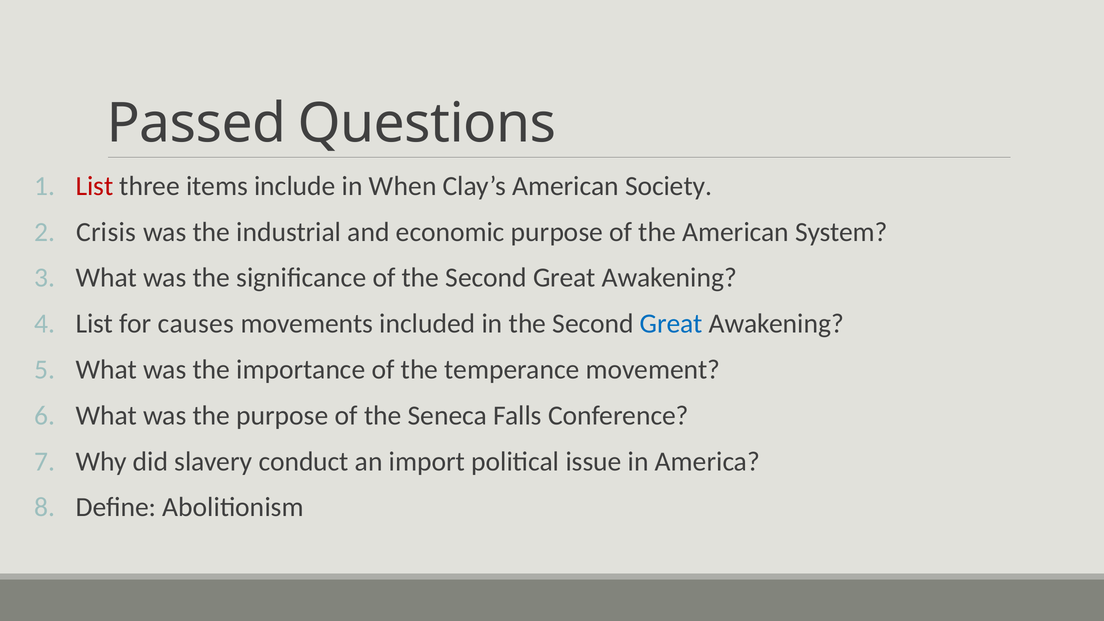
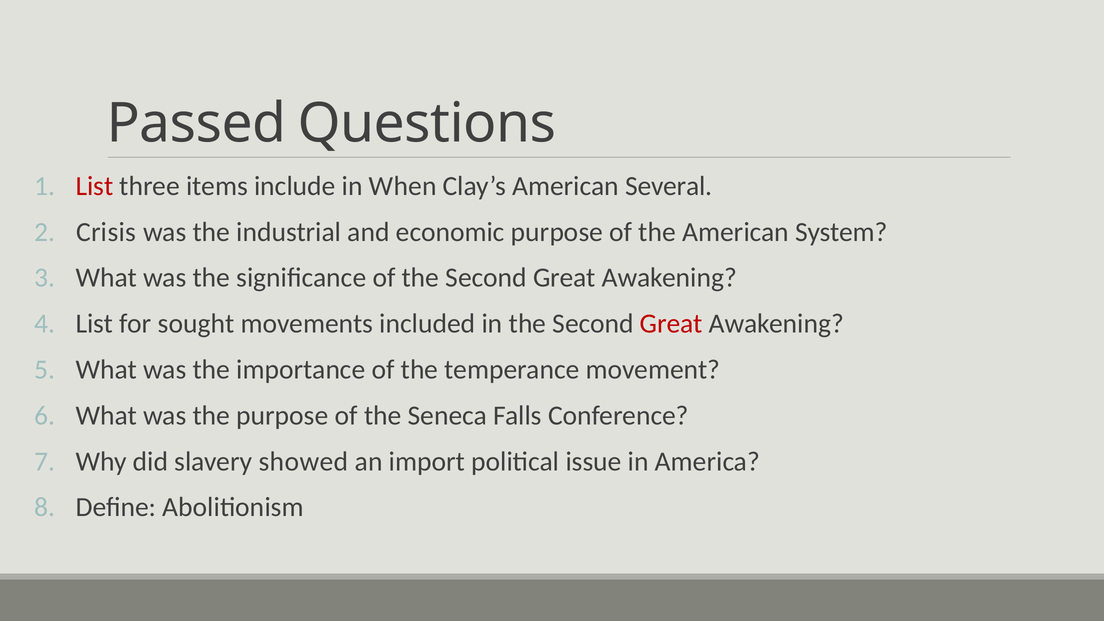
Society: Society -> Several (669, 186)
causes: causes -> sought (196, 324)
Great colour: blue -> red (671, 324)
conduct: conduct -> showed (303, 461)
